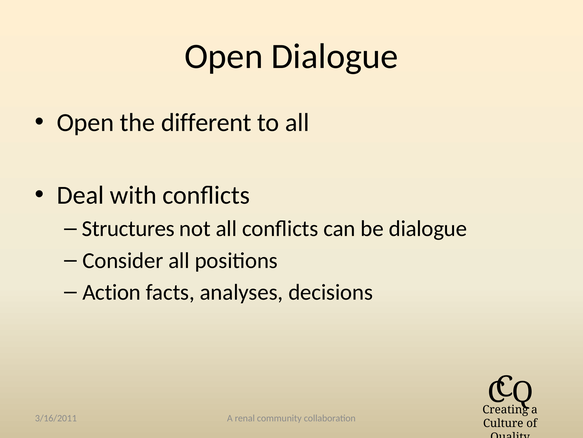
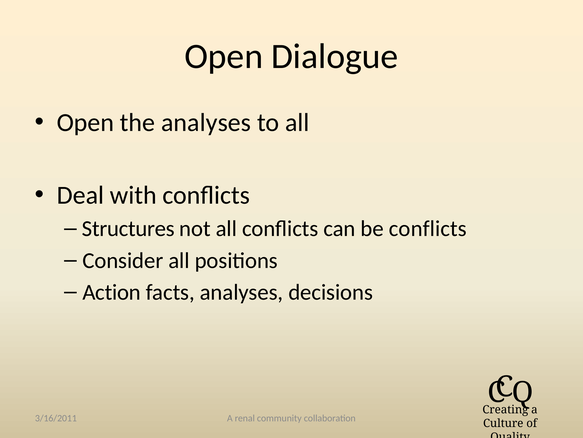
the different: different -> analyses (206, 122)
be dialogue: dialogue -> conflicts (428, 228)
